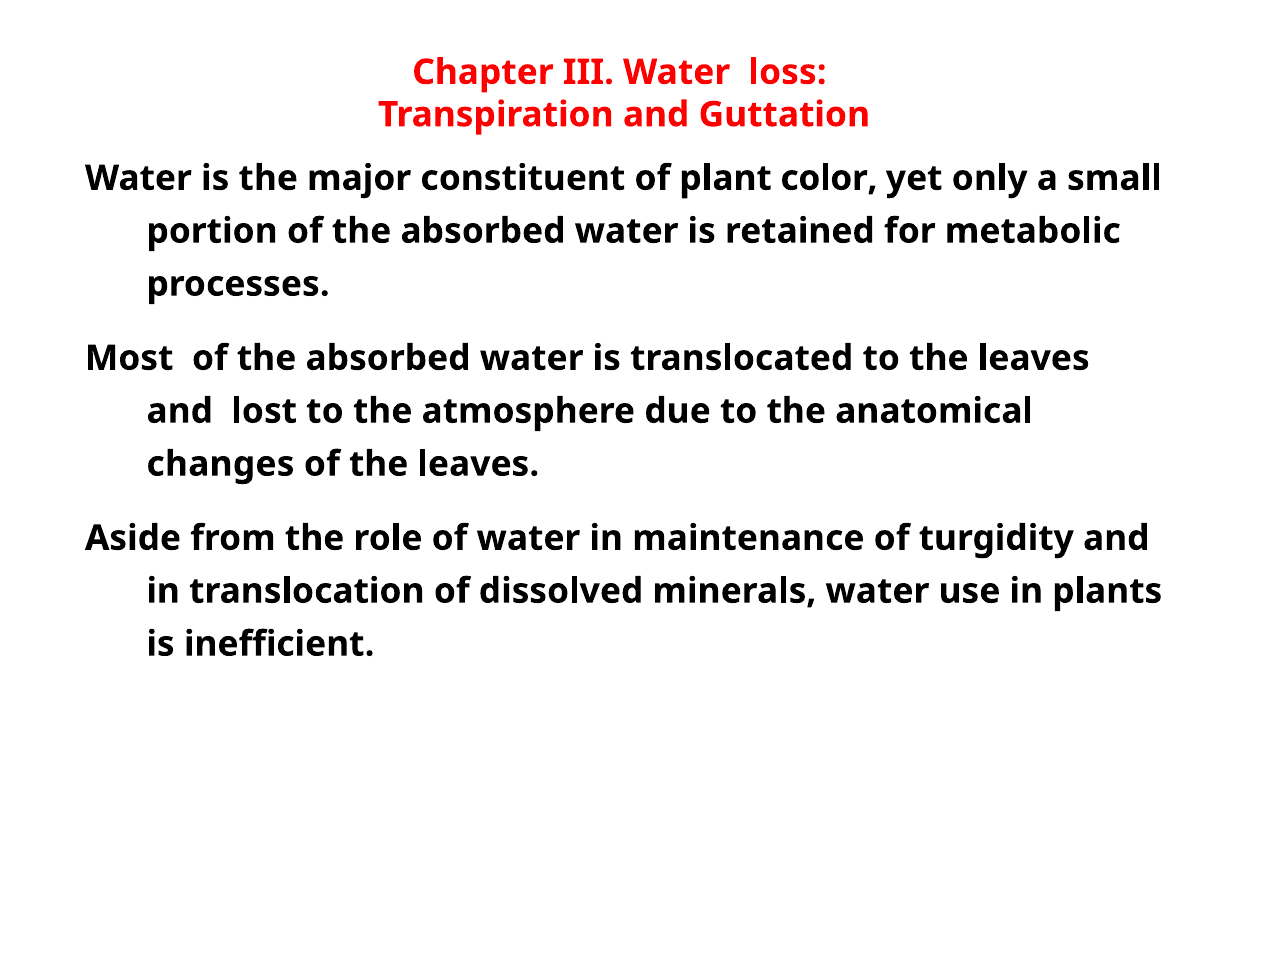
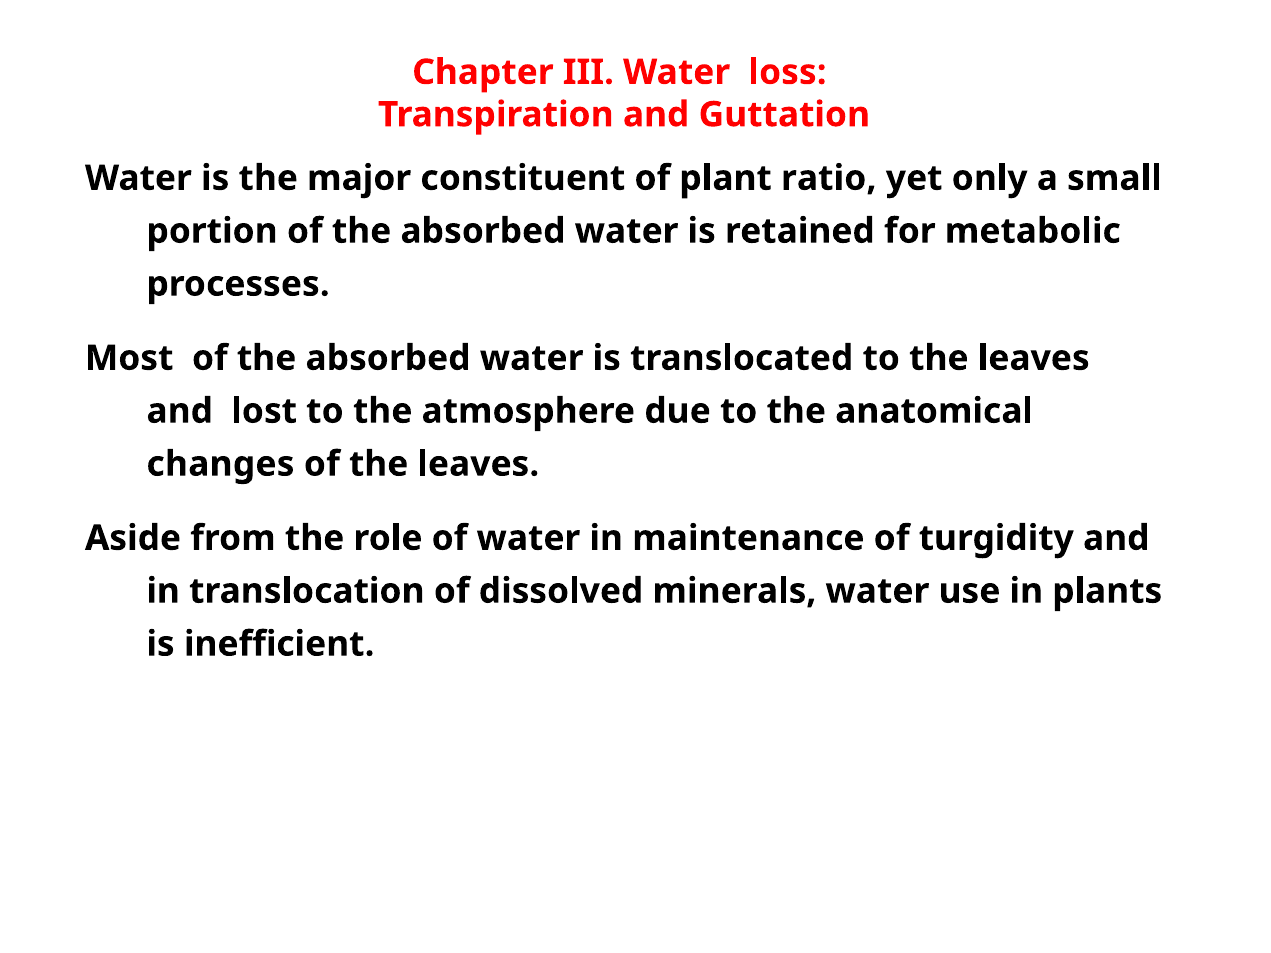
color: color -> ratio (829, 178)
